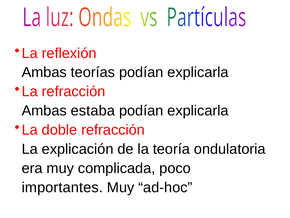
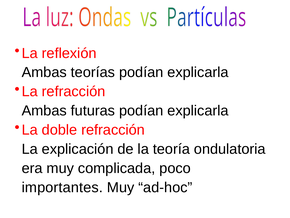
estaba: estaba -> futuras (93, 110)
